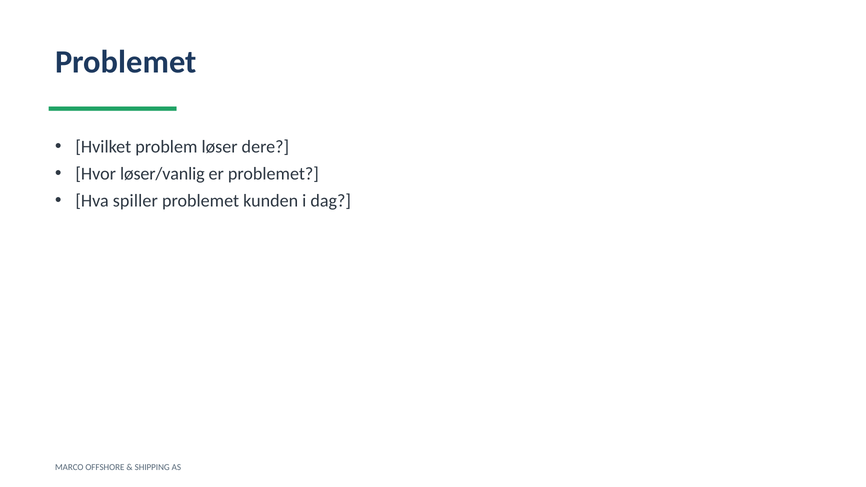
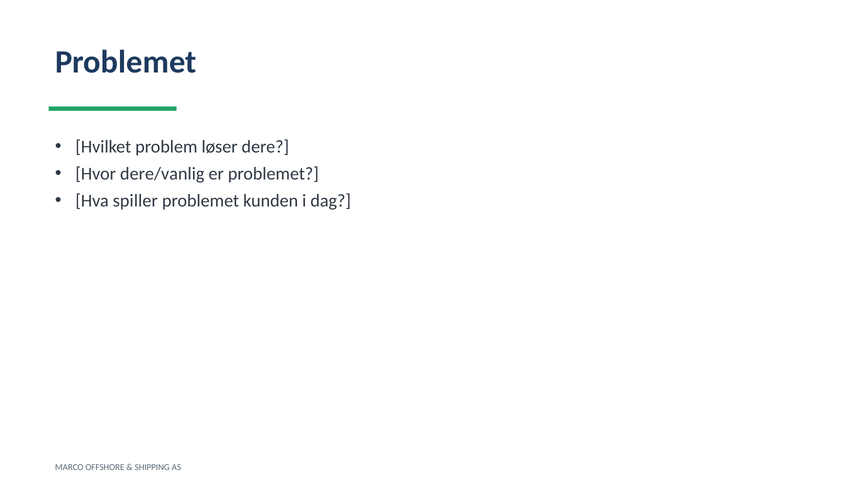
løser/vanlig: løser/vanlig -> dere/vanlig (162, 174)
